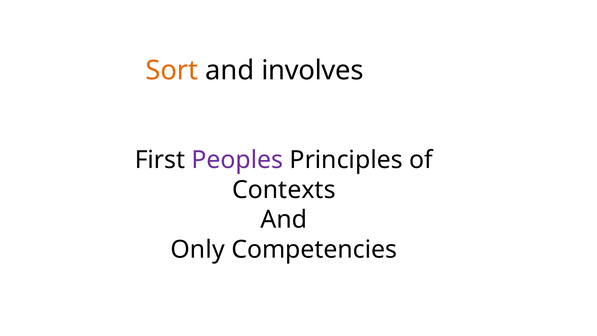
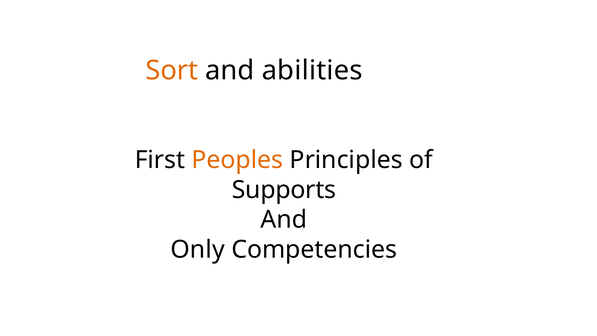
involves: involves -> abilities (312, 70)
Peoples colour: purple -> orange (237, 160)
Contexts: Contexts -> Supports (284, 190)
